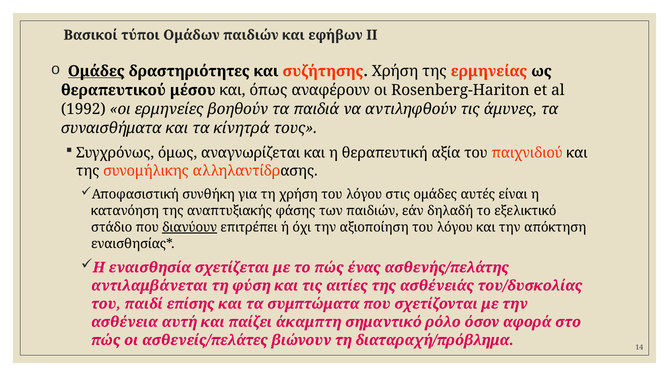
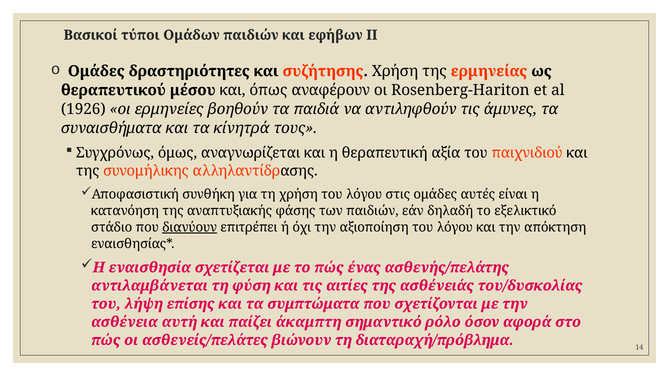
Ομάδες underline: present -> none (96, 71)
1992: 1992 -> 1926 (83, 109)
παιδί: παιδί -> λήψη (144, 304)
